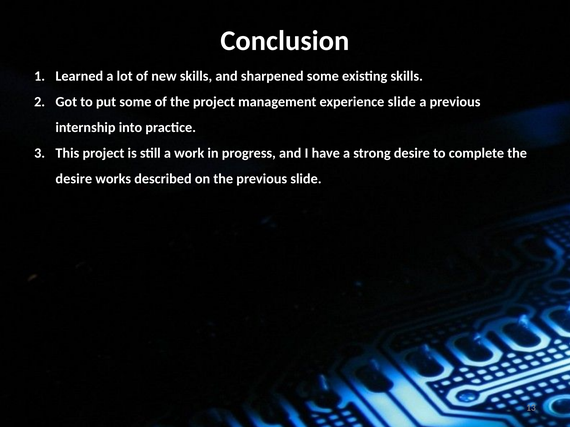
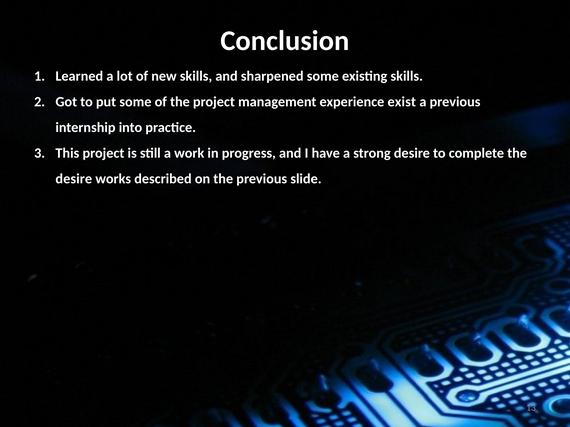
experience slide: slide -> exist (402, 102)
